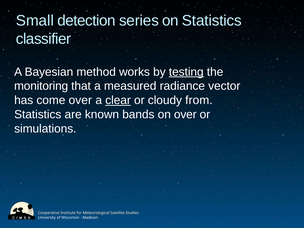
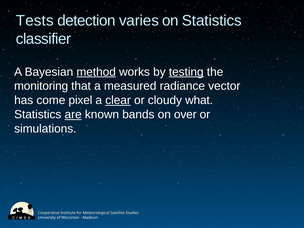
Small: Small -> Tests (35, 21)
series: series -> varies (139, 21)
method underline: none -> present (96, 72)
come over: over -> pixel (80, 100)
from: from -> what (199, 100)
are underline: none -> present (73, 114)
